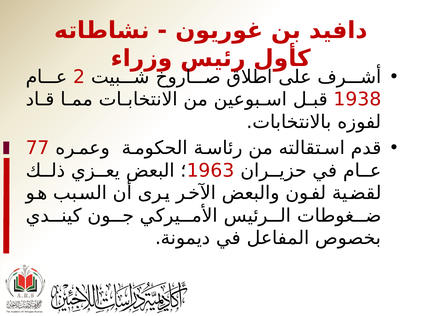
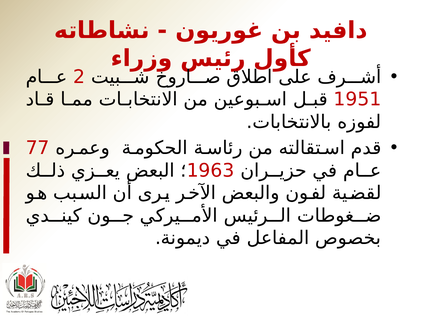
1938: 1938 -> 1951 (357, 100)
